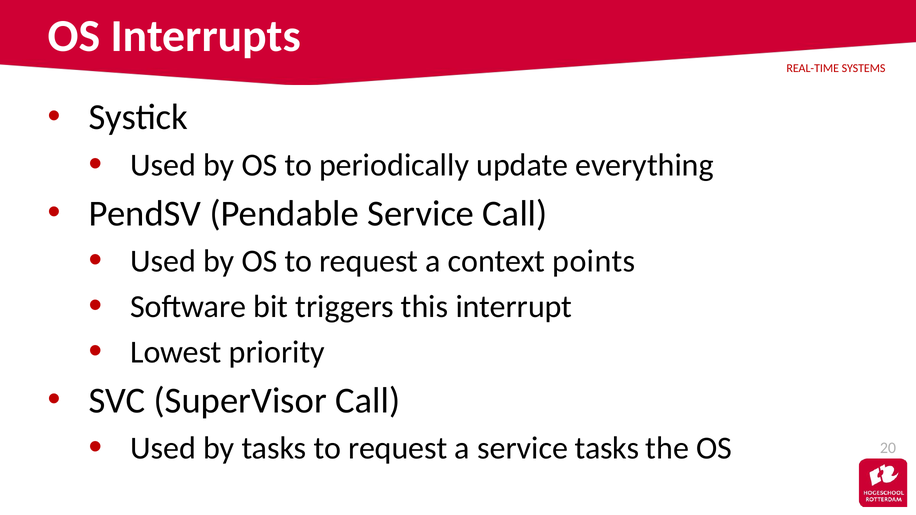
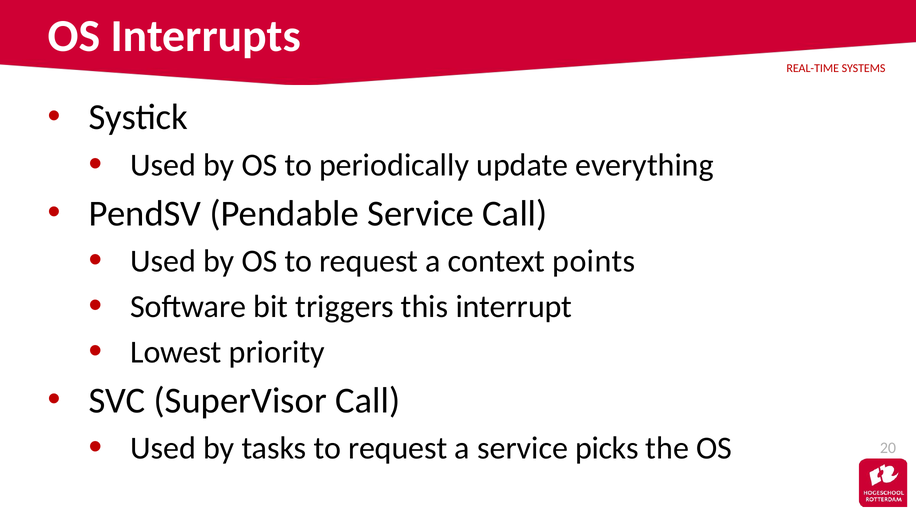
service tasks: tasks -> picks (607, 448)
